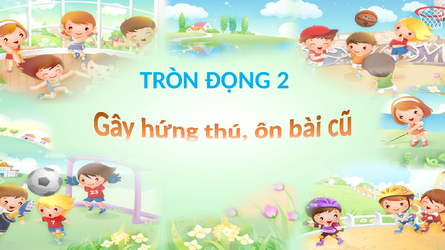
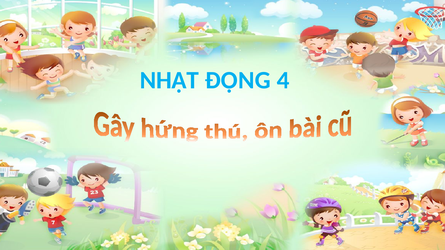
TRÒN: TRÒN -> NHẬT (169, 80)
2: 2 -> 4 (283, 80)
